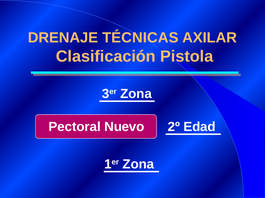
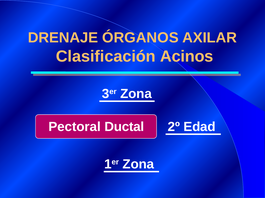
TÉCNICAS: TÉCNICAS -> ÓRGANOS (140, 38)
Pistola: Pistola -> Acinos (187, 57)
Nuevo: Nuevo -> Ductal (124, 127)
